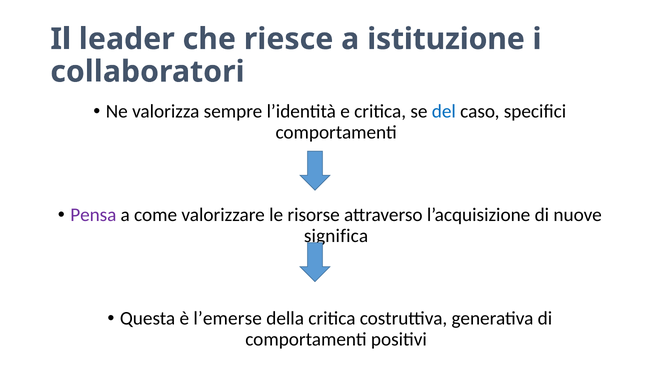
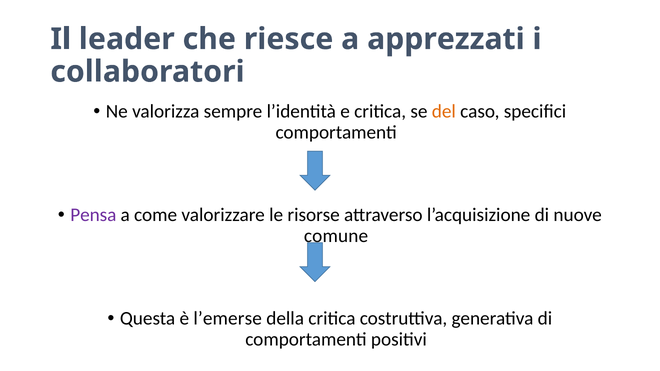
istituzione: istituzione -> apprezzati (446, 39)
del colour: blue -> orange (444, 112)
significa: significa -> comune (336, 236)
